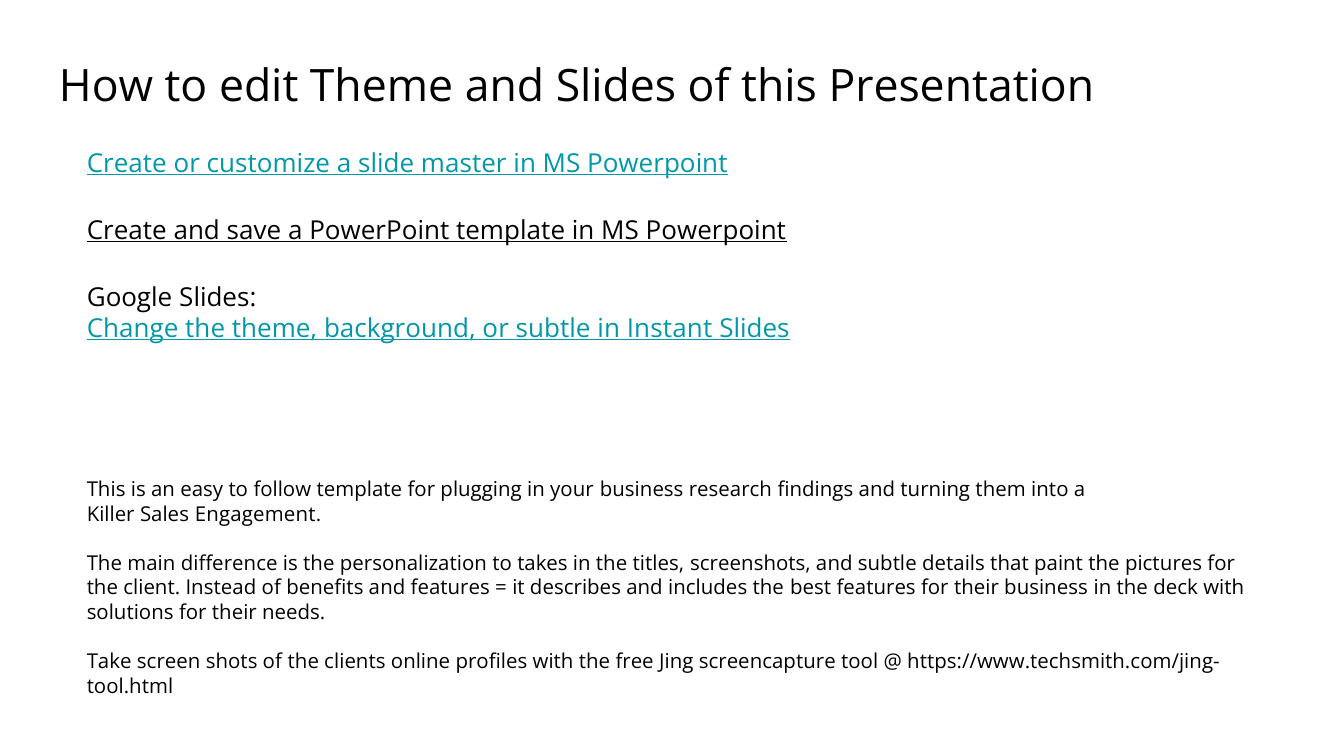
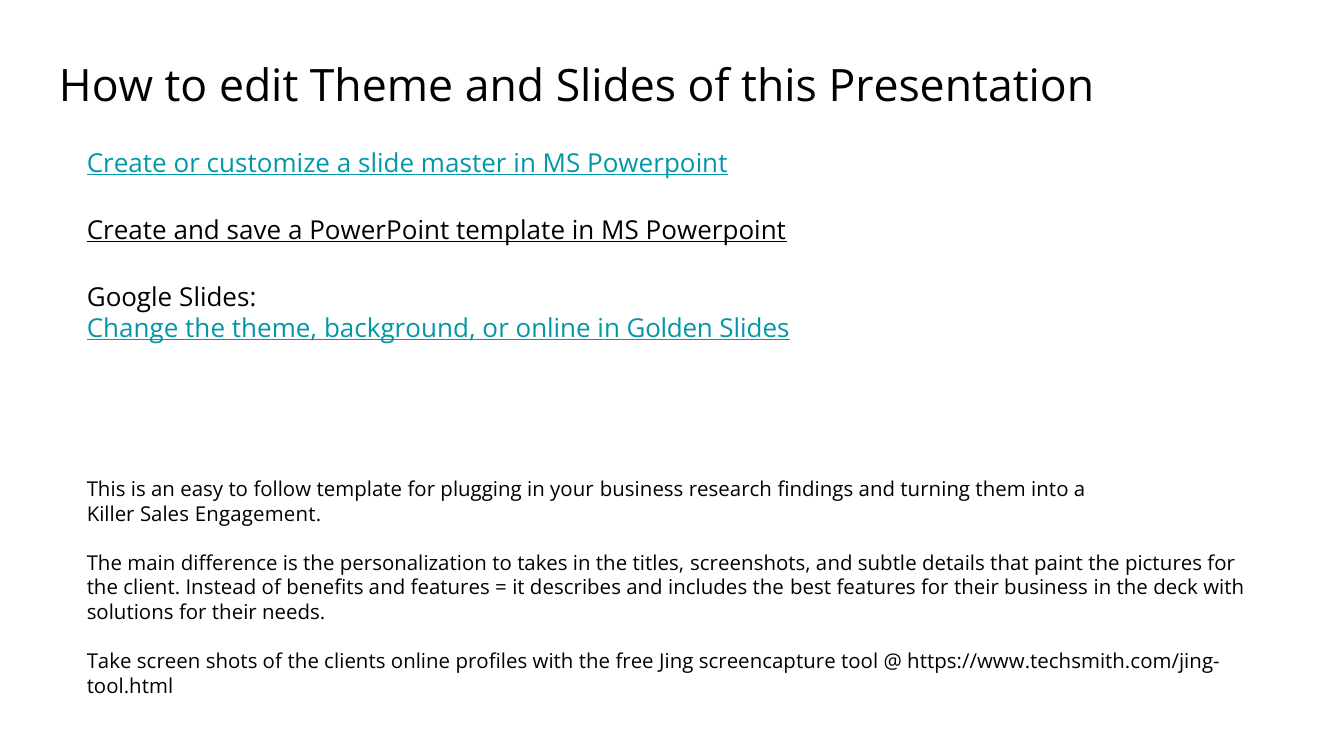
or subtle: subtle -> online (553, 329)
Instant: Instant -> Golden (670, 329)
